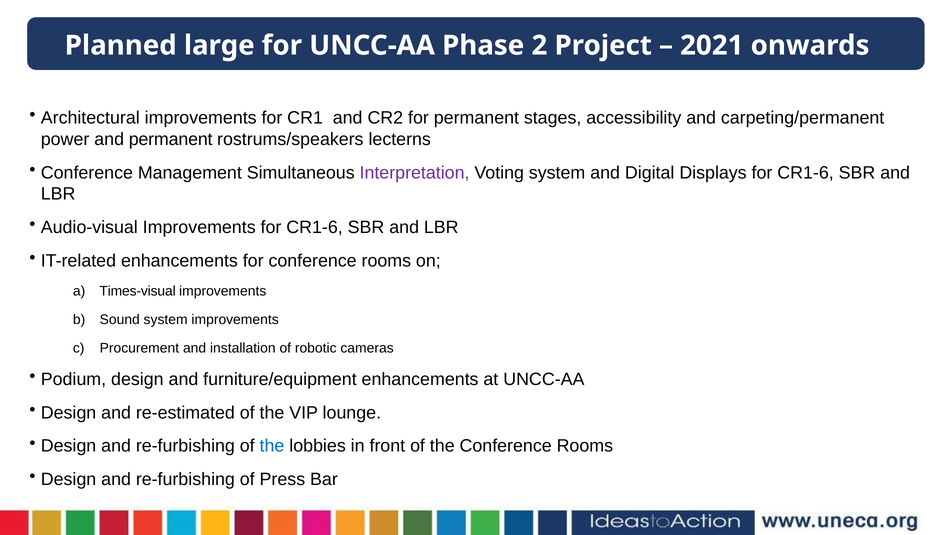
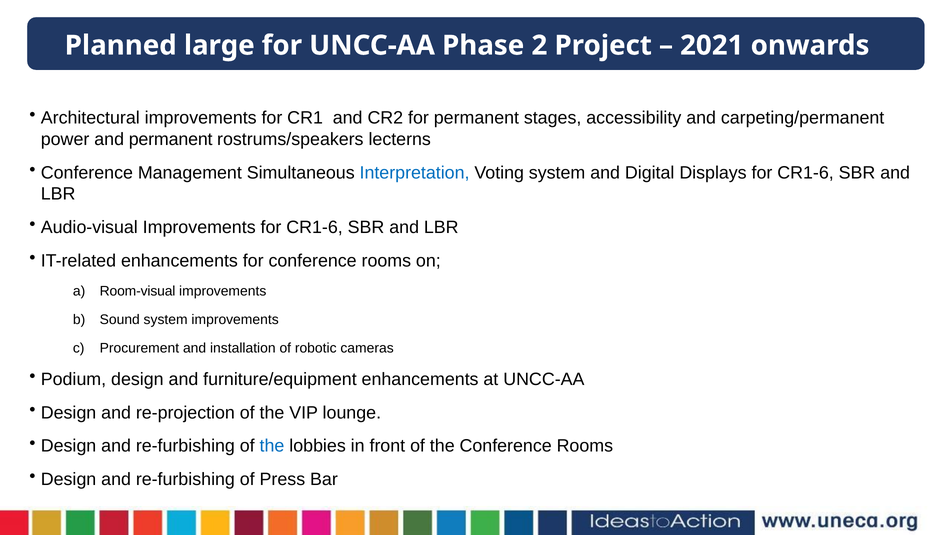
Interpretation colour: purple -> blue (415, 173)
Times-visual: Times-visual -> Room-visual (138, 291)
re-estimated: re-estimated -> re-projection (185, 413)
